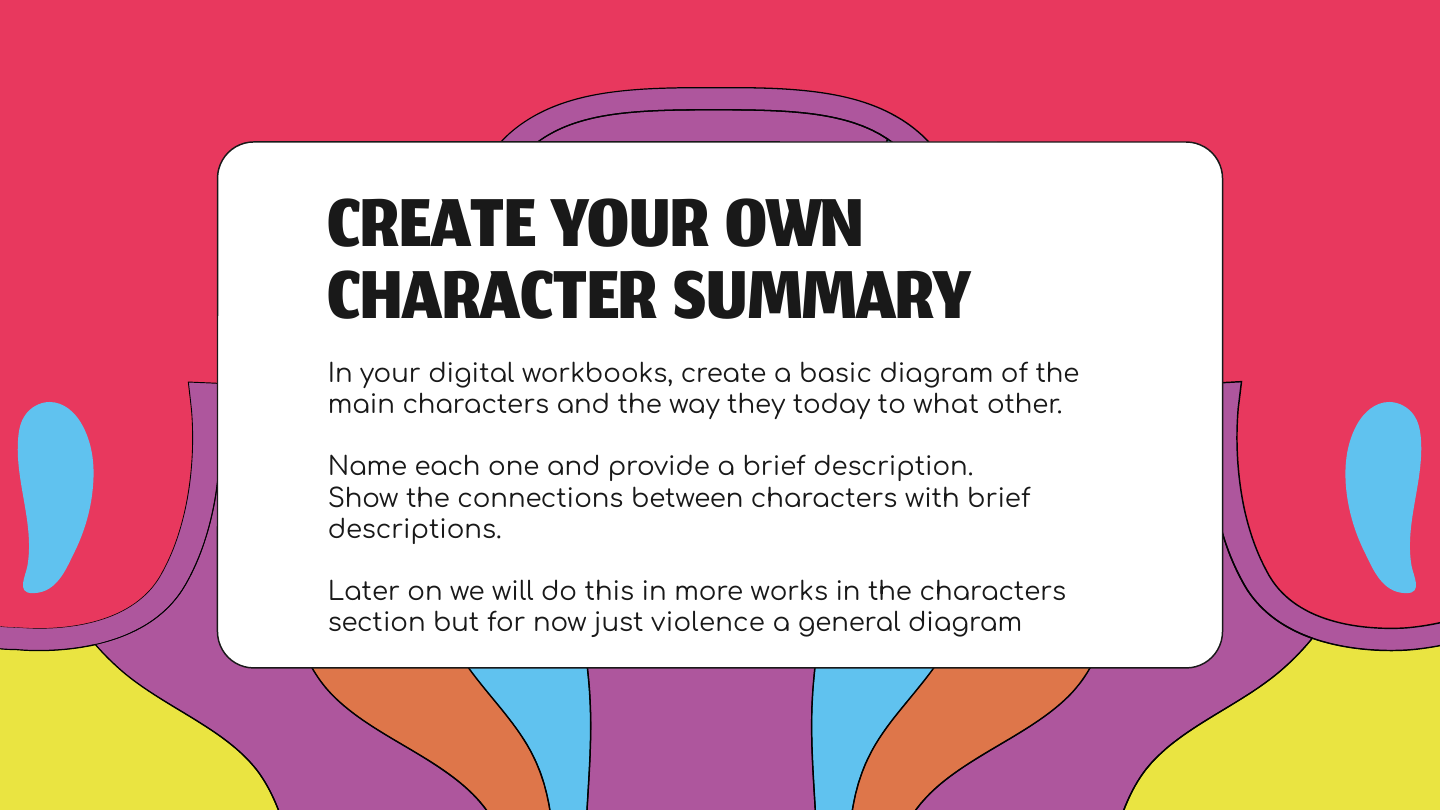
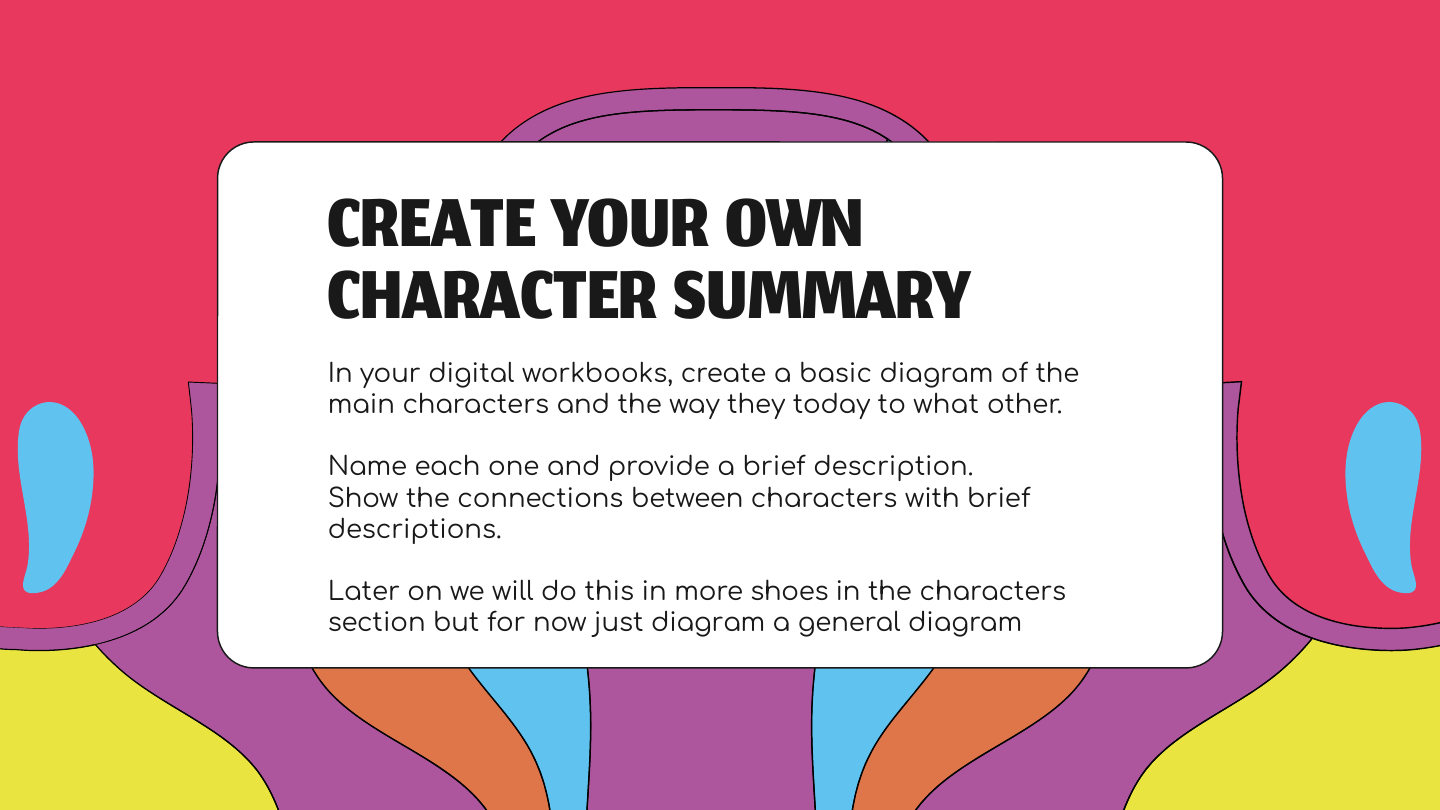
works: works -> shoes (789, 592)
just violence: violence -> diagram (708, 623)
